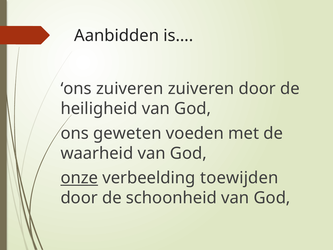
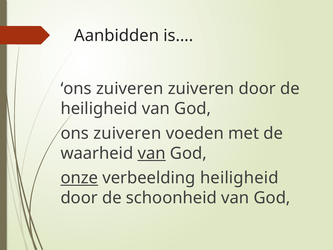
geweten: geweten -> zuiveren (127, 133)
van underline: none -> present (152, 153)
verbeelding toewijden: toewijden -> heiligheid (239, 178)
